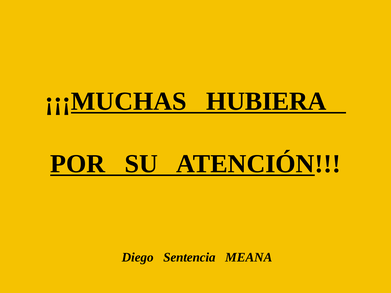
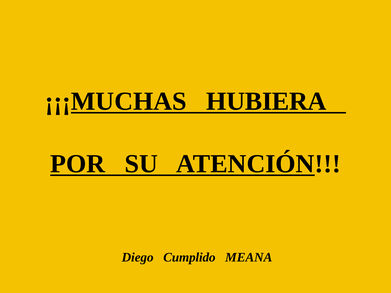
Sentencia: Sentencia -> Cumplido (189, 257)
